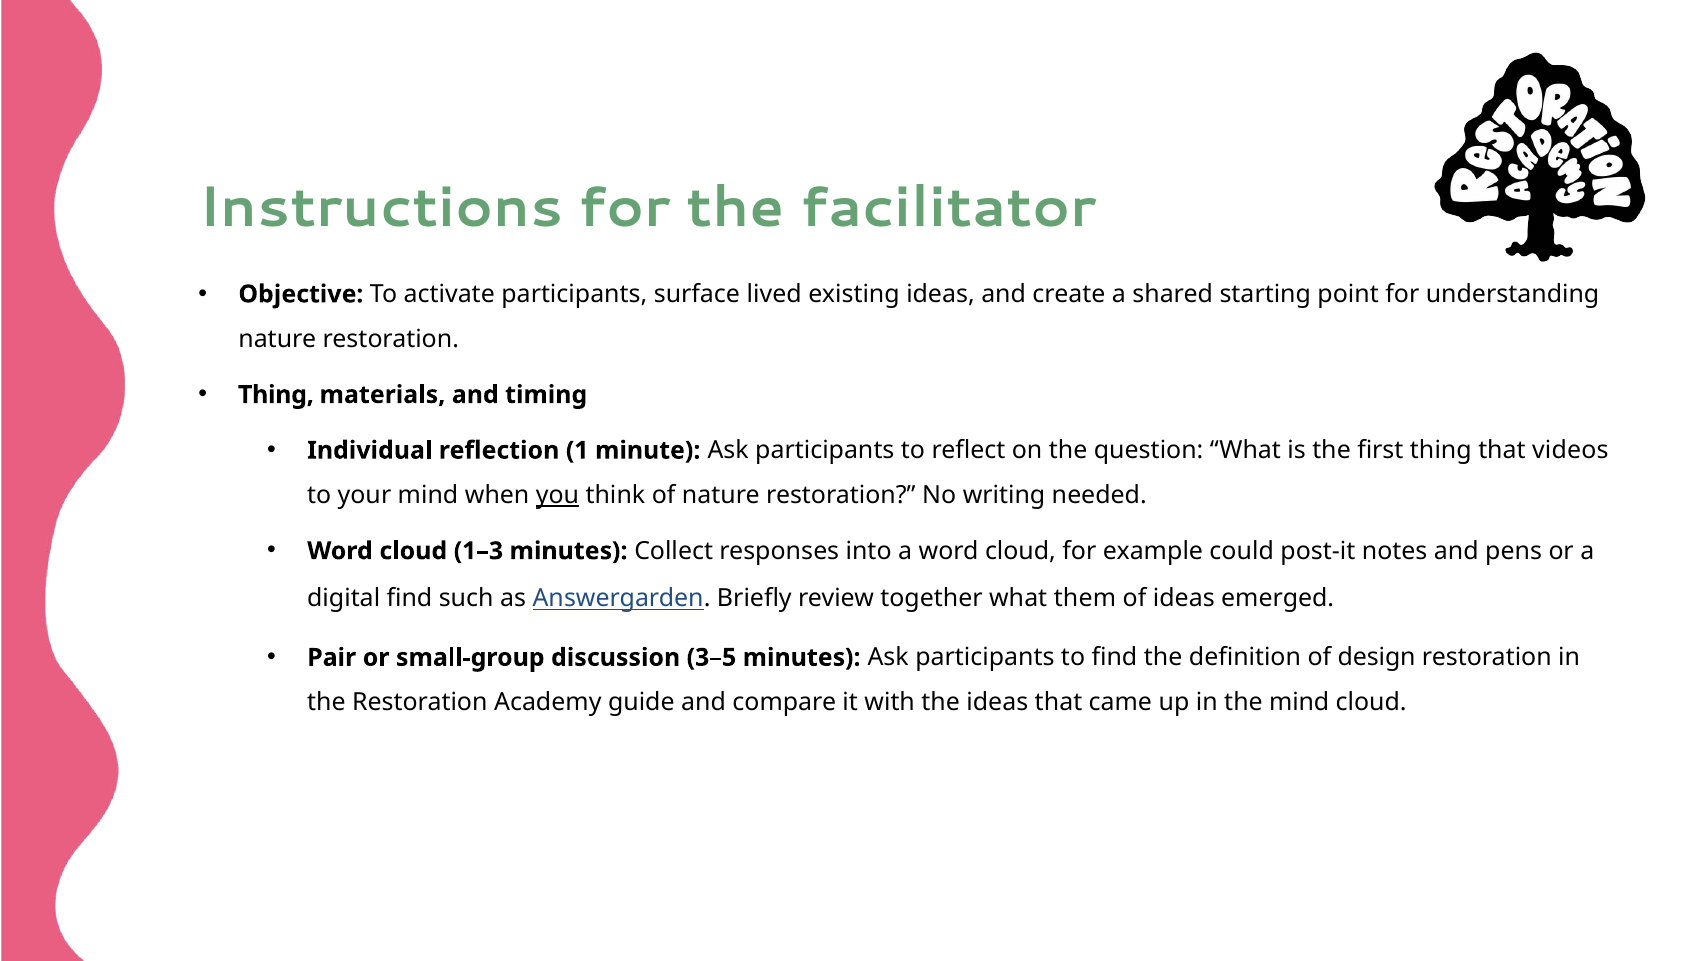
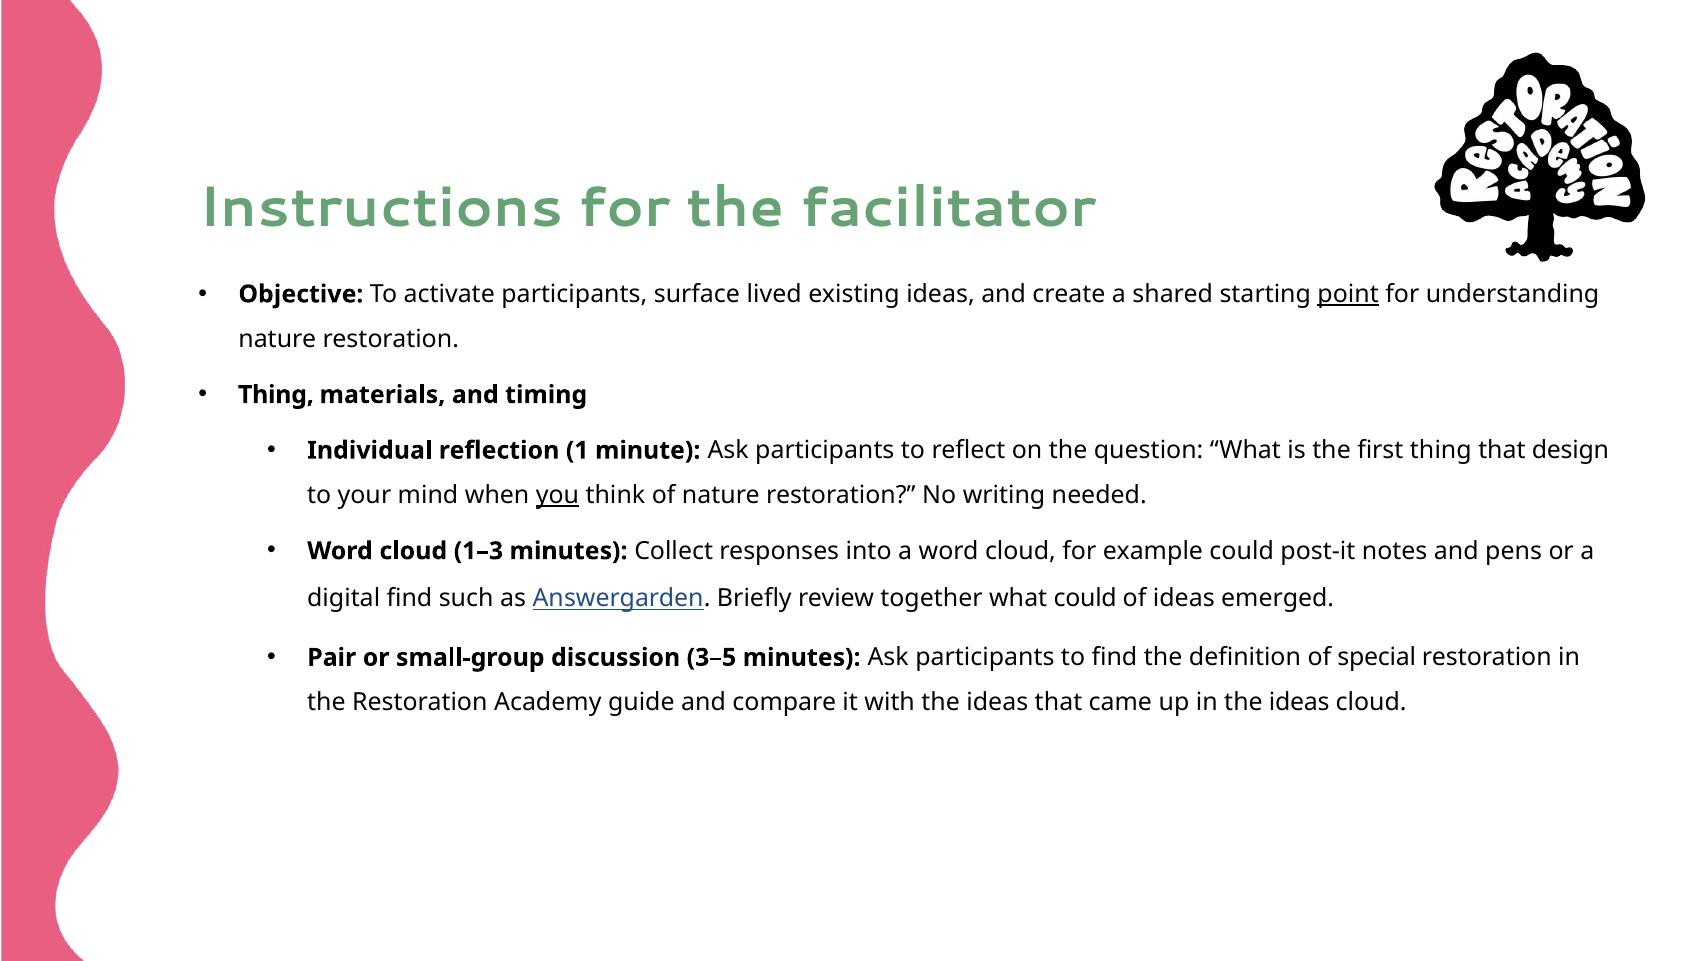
point underline: none -> present (1348, 294)
videos: videos -> design (1570, 450)
what them: them -> could (1085, 598)
design: design -> special (1377, 657)
in the mind: mind -> ideas (1299, 702)
